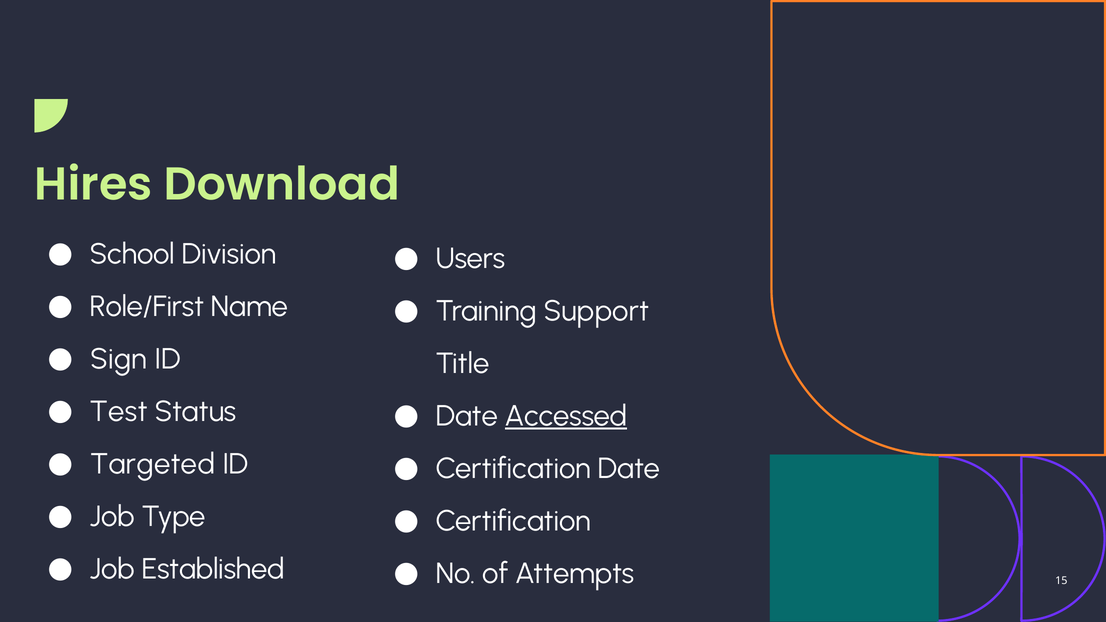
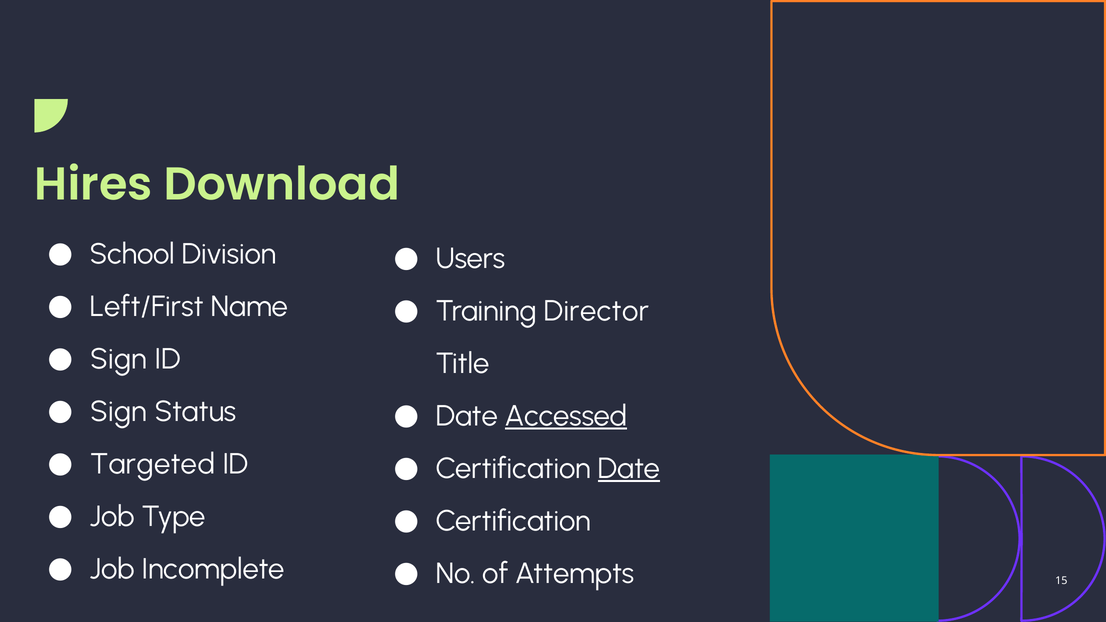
Role/First: Role/First -> Left/First (147, 306)
Support: Support -> Director (596, 311)
Test: Test -> Sign (119, 412)
Date underline: none -> present (629, 469)
Established: Established -> Incomplete (213, 569)
